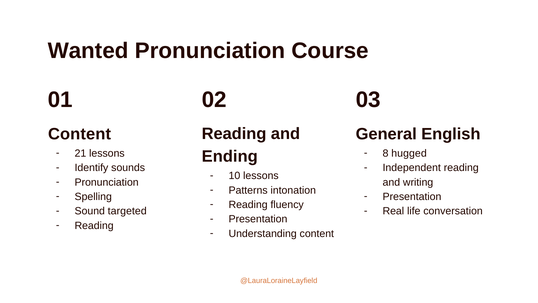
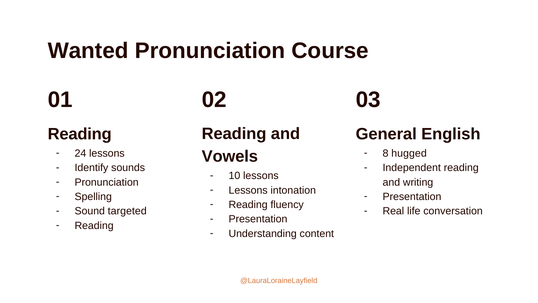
Content: Content -> Reading (80, 134)
21: 21 -> 24 (80, 153)
Ending: Ending -> Vowels (230, 156)
Patterns: Patterns -> Lessons (248, 190)
